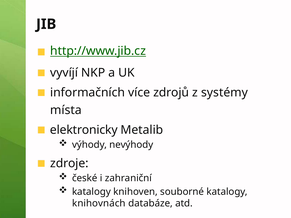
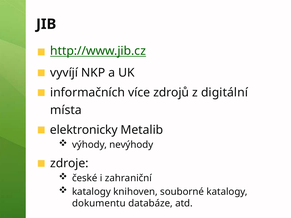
systémy: systémy -> digitální (224, 93)
knihovnách: knihovnách -> dokumentu (99, 204)
